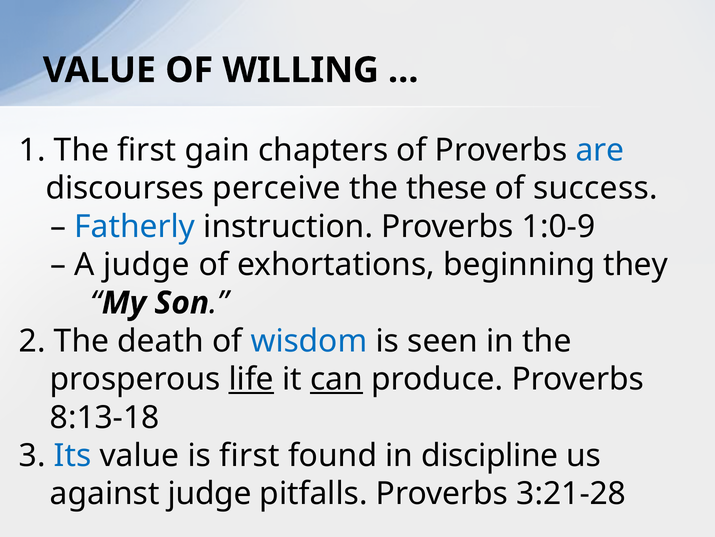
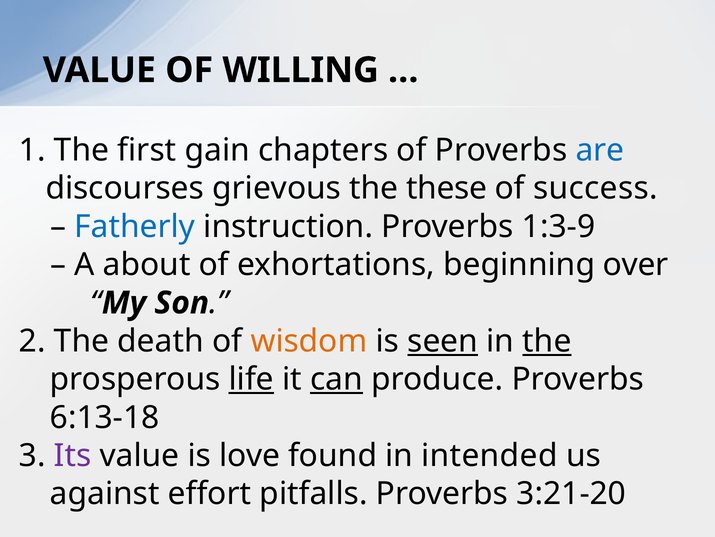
perceive: perceive -> grievous (277, 188)
1:0-9: 1:0-9 -> 1:3-9 (559, 226)
A judge: judge -> about (147, 264)
they: they -> over (636, 264)
wisdom colour: blue -> orange (309, 341)
seen underline: none -> present (443, 341)
the underline: none -> present (547, 341)
8:13-18: 8:13-18 -> 6:13-18 (105, 417)
Its colour: blue -> purple (73, 455)
is first: first -> love (250, 455)
discipline: discipline -> intended (490, 455)
against judge: judge -> effort (210, 493)
3:21-28: 3:21-28 -> 3:21-20 (571, 493)
